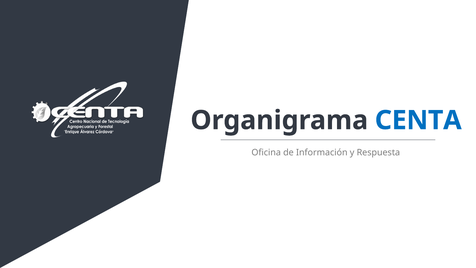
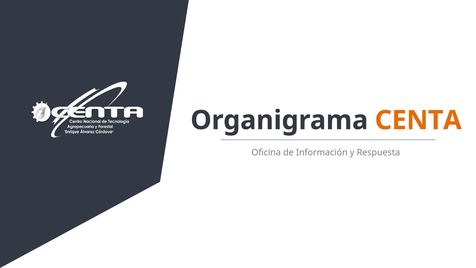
CENTA colour: blue -> orange (418, 120)
